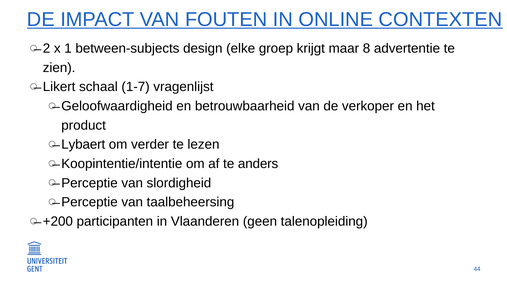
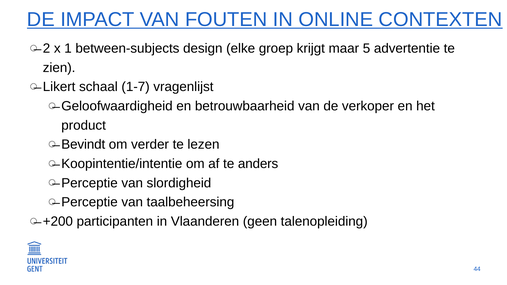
8: 8 -> 5 (367, 48)
Lybaert: Lybaert -> Bevindt (83, 145)
